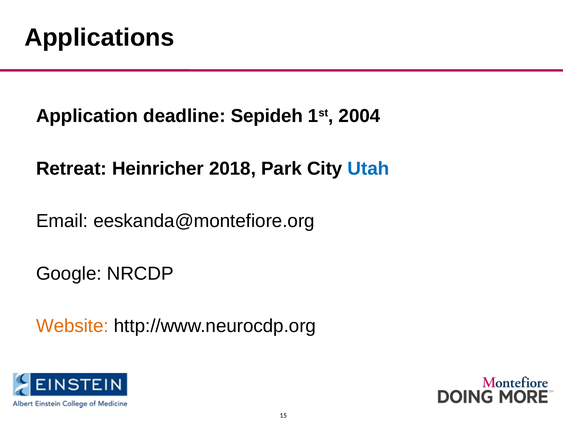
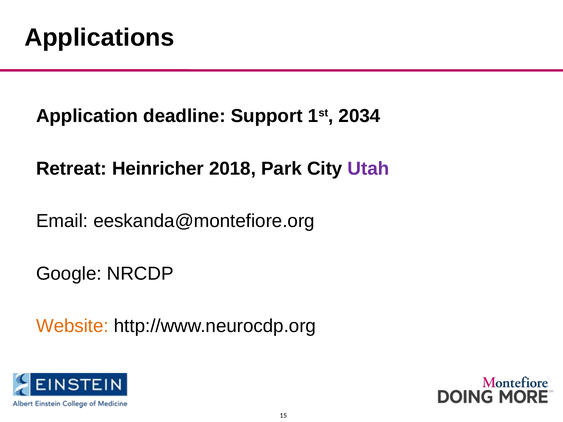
Sepideh: Sepideh -> Support (267, 116)
2004: 2004 -> 2034 (359, 116)
Utah colour: blue -> purple (368, 169)
